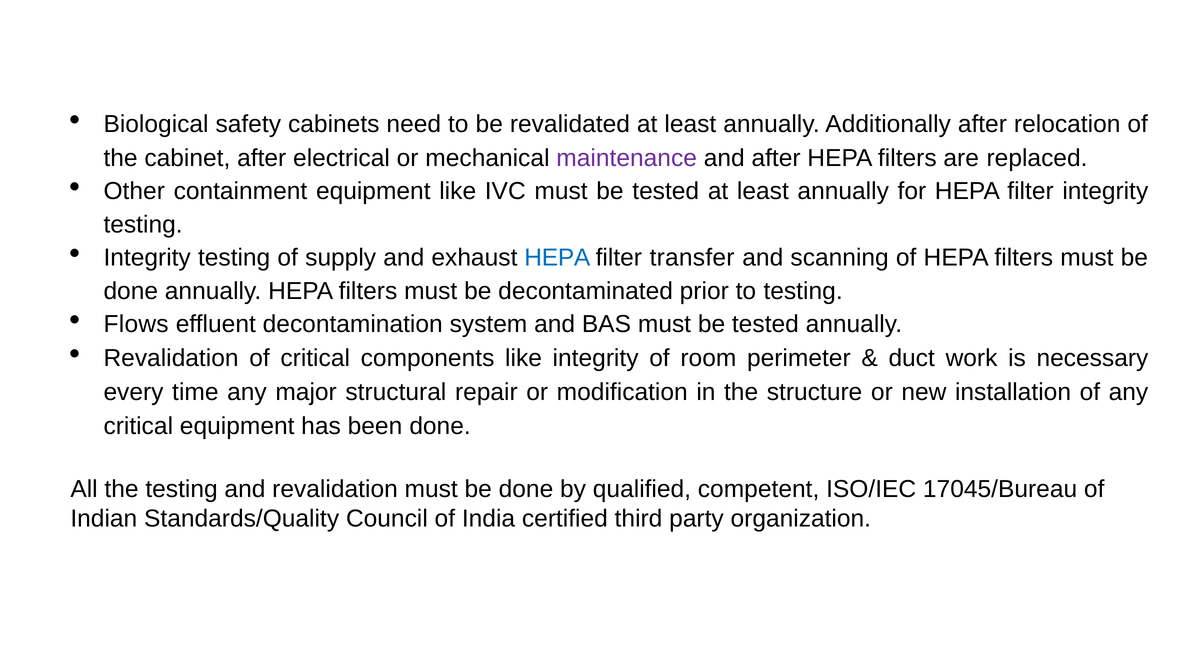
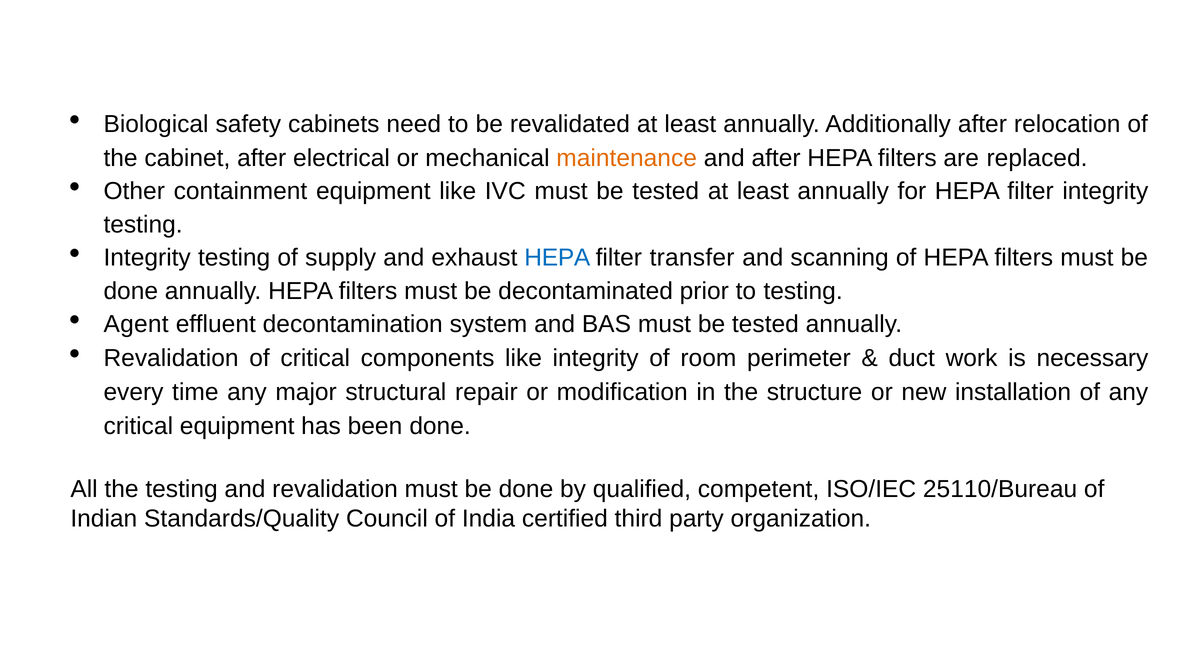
maintenance colour: purple -> orange (627, 158)
Flows: Flows -> Agent (136, 324)
17045/Bureau: 17045/Bureau -> 25110/Bureau (1000, 489)
